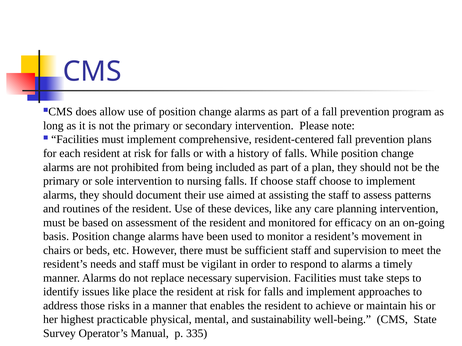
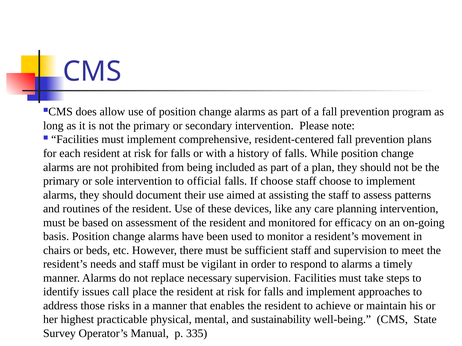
nursing: nursing -> official (204, 181)
issues like: like -> call (121, 292)
